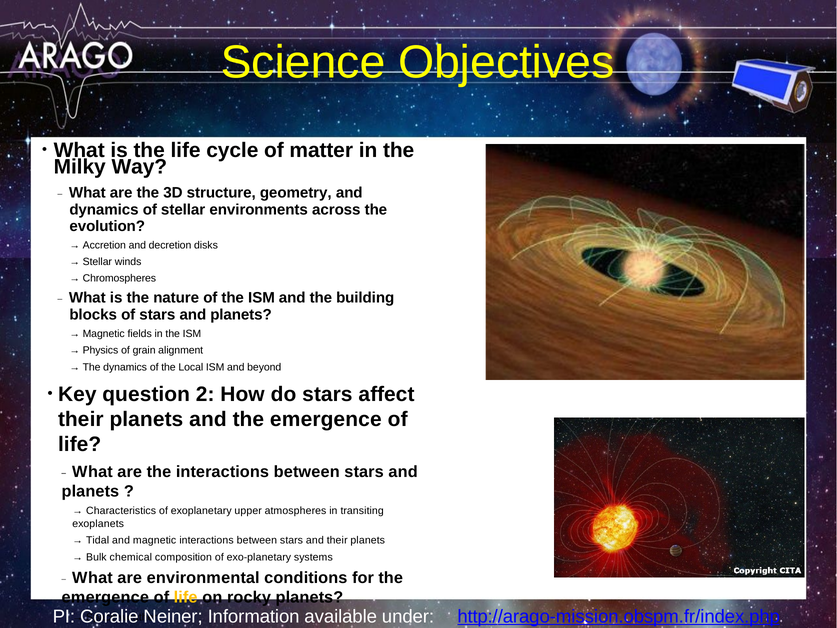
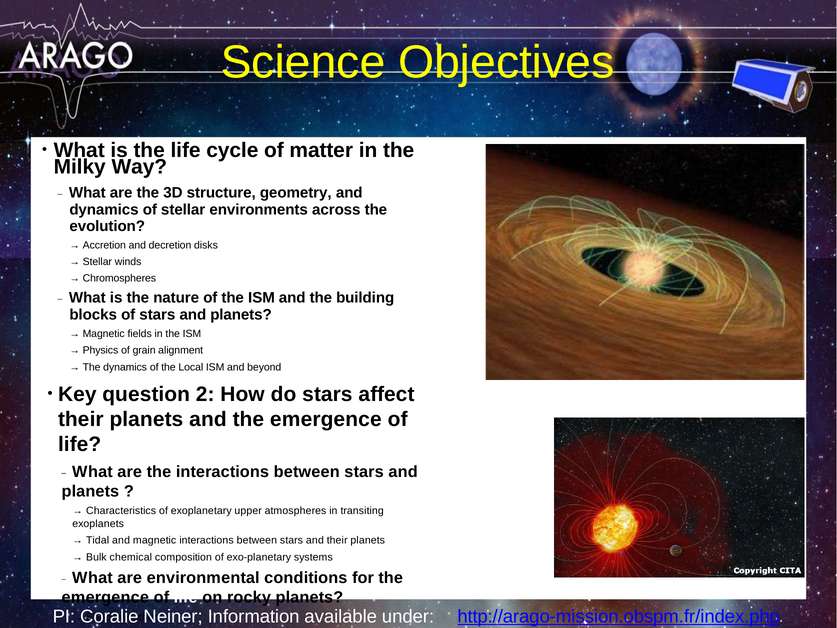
life colour: yellow -> white (186, 597)
